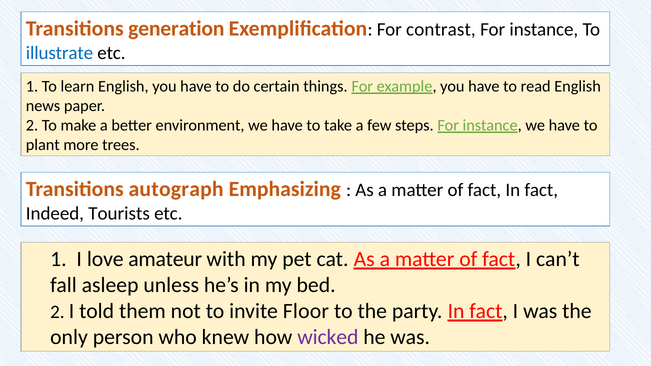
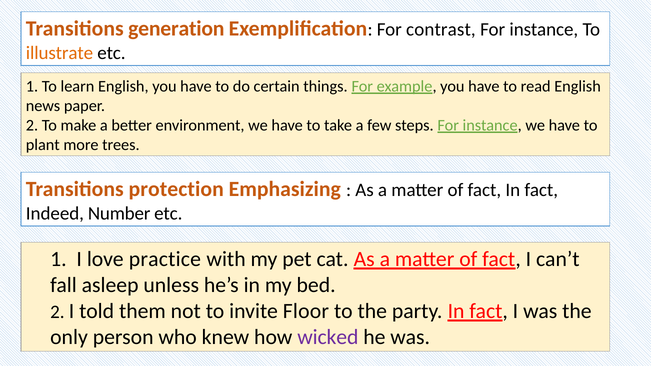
illustrate colour: blue -> orange (59, 53)
autograph: autograph -> protection (176, 189)
Tourists: Tourists -> Number (119, 214)
amateur: amateur -> practice (165, 259)
